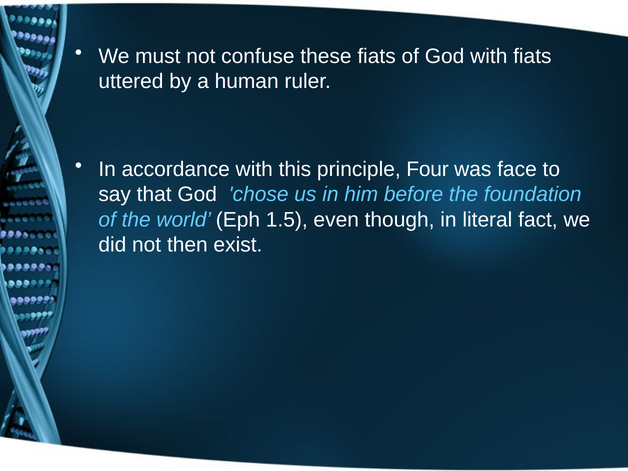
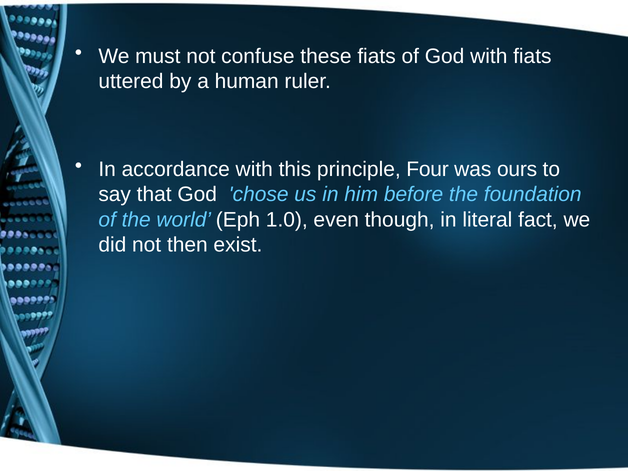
face: face -> ours (517, 169)
1.5: 1.5 -> 1.0 (287, 220)
